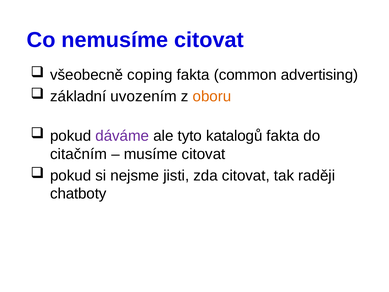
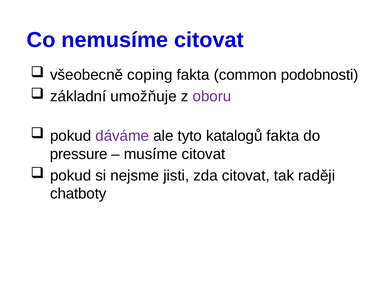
advertising: advertising -> podobnosti (320, 75)
uvozením: uvozením -> umožňuje (144, 96)
oboru colour: orange -> purple (212, 96)
citačním: citačním -> pressure (79, 154)
